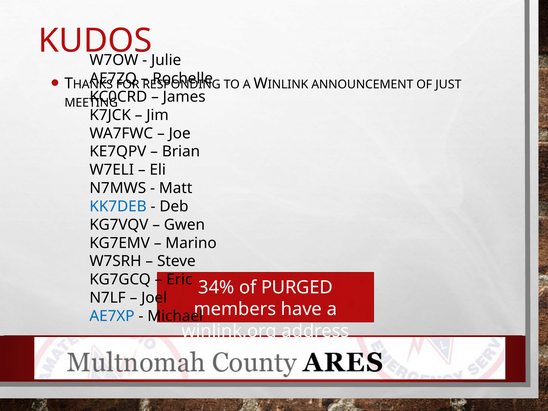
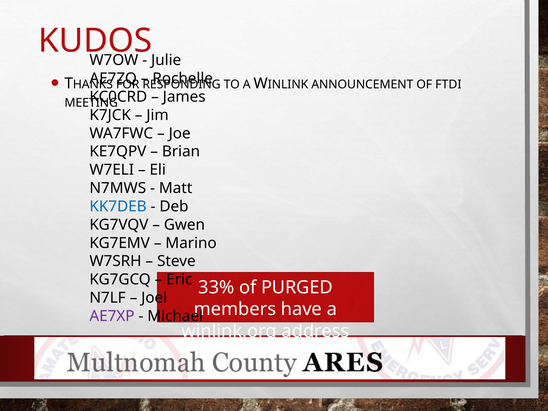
JUST: JUST -> FTDI (448, 84)
34%: 34% -> 33% (216, 287)
AE7XP colour: blue -> purple (112, 316)
